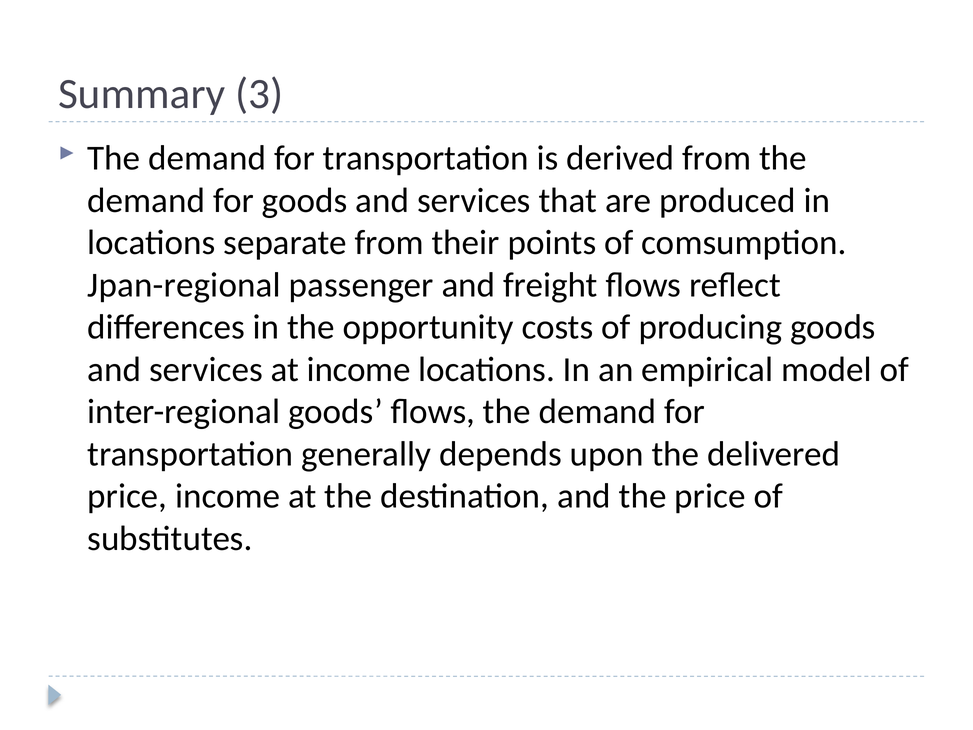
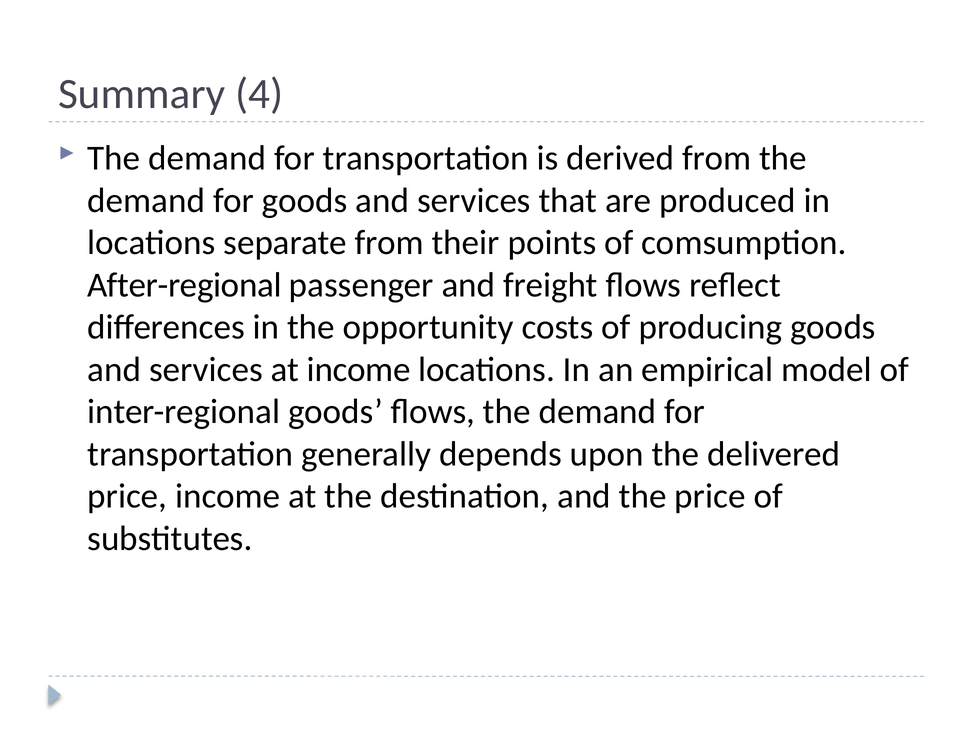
3: 3 -> 4 (259, 94)
Jpan-regional: Jpan-regional -> After-regional (184, 285)
